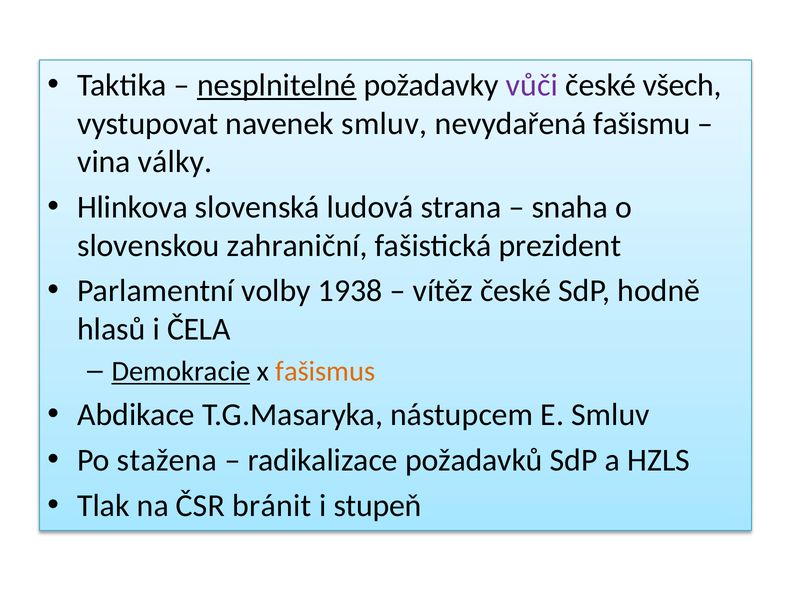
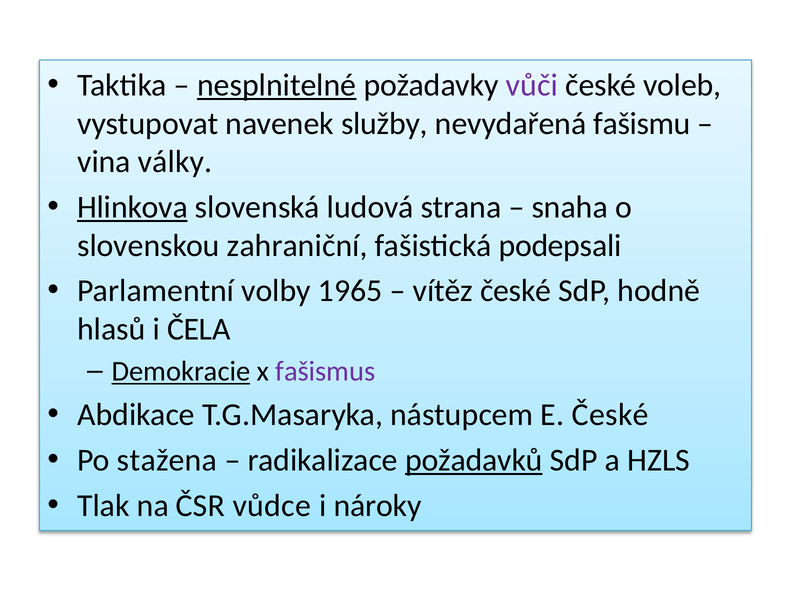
všech: všech -> voleb (682, 85)
navenek smluv: smluv -> služby (385, 123)
Hlinkova underline: none -> present (133, 207)
prezident: prezident -> podepsali (560, 245)
1938: 1938 -> 1965 (350, 291)
fašismus colour: orange -> purple (325, 371)
E Smluv: Smluv -> České (610, 414)
požadavků underline: none -> present (474, 460)
bránit: bránit -> vůdce (272, 505)
stupeň: stupeň -> nároky (378, 505)
